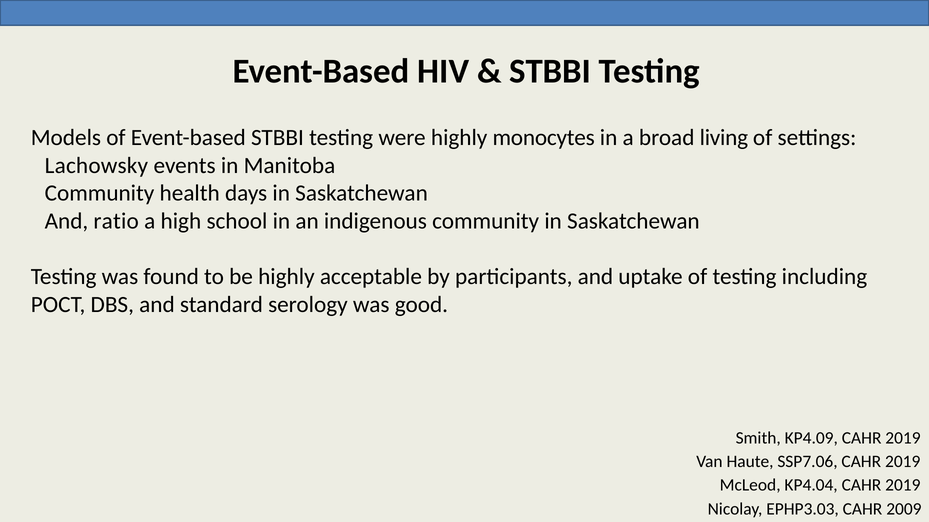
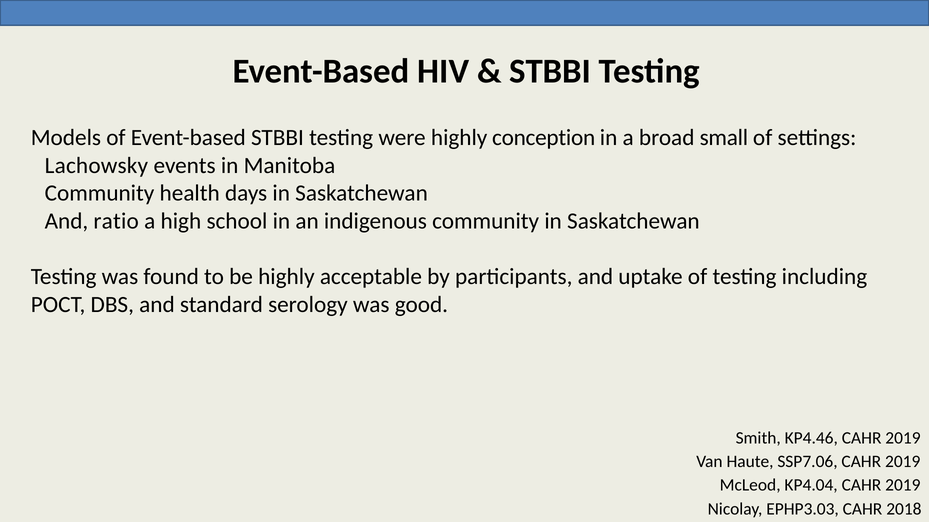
monocytes: monocytes -> conception (544, 138)
living: living -> small (724, 138)
KP4.09: KP4.09 -> KP4.46 (811, 438)
2009: 2009 -> 2018 (904, 509)
